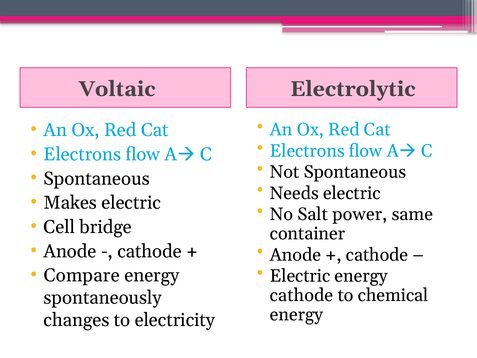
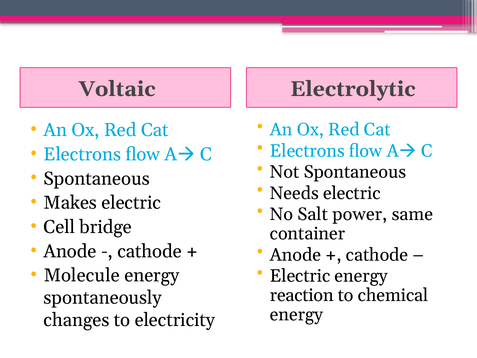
Compare: Compare -> Molecule (82, 275)
cathode: cathode -> reaction (302, 295)
